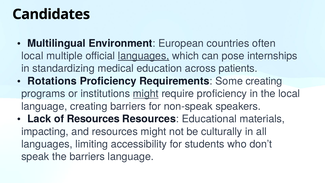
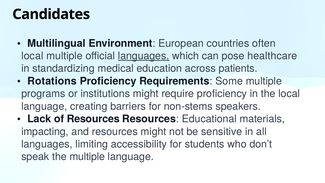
internships: internships -> healthcare (272, 56)
Some creating: creating -> multiple (264, 81)
might underline: present -> none (146, 94)
non-speak: non-speak -> non-stems (188, 106)
culturally: culturally -> sensitive (222, 131)
the barriers: barriers -> multiple (87, 157)
